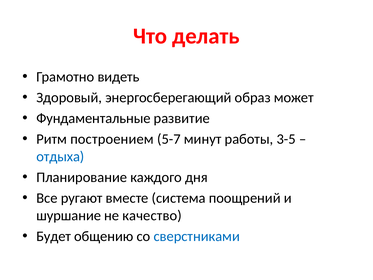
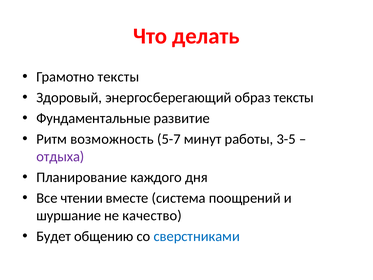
Грамотно видеть: видеть -> тексты (118, 77)
образ может: может -> тексты (294, 98)
построением: построением -> возможность (112, 139)
отдыха colour: blue -> purple (60, 156)
ругают: ругают -> чтении (82, 198)
